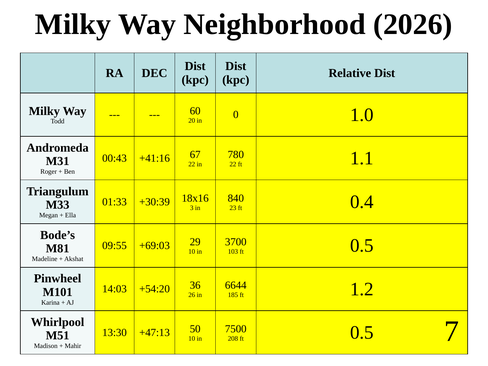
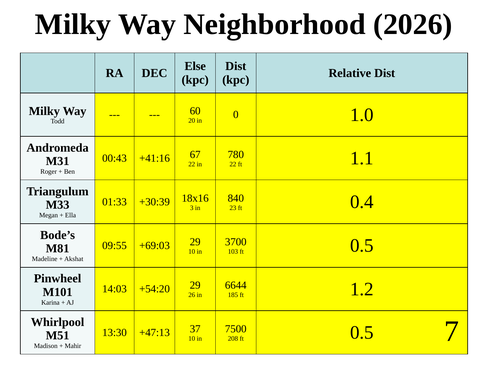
Dist: Dist -> Else (195, 66)
+54:20 36: 36 -> 29 (195, 285)
50: 50 -> 37 (195, 329)
